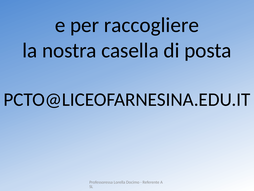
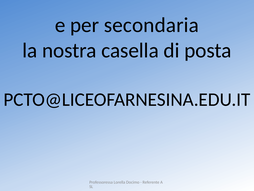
raccogliere: raccogliere -> secondaria (151, 25)
